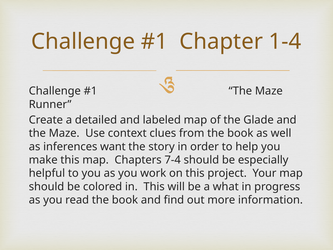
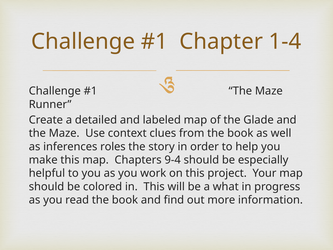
want: want -> roles (113, 146)
7-4: 7-4 -> 9-4 (173, 160)
